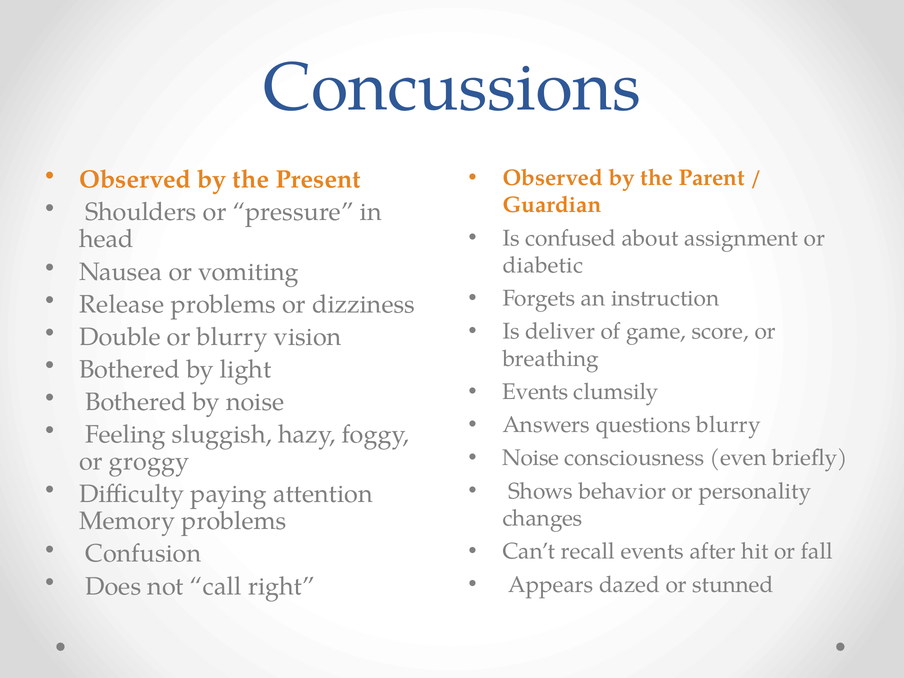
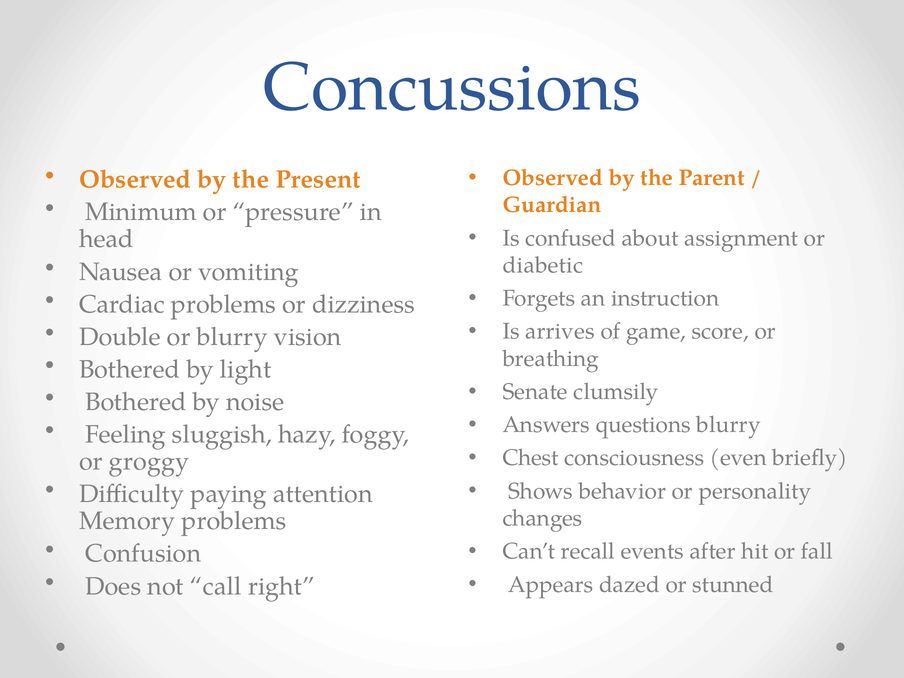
Shoulders: Shoulders -> Minimum (141, 212)
Release: Release -> Cardiac (122, 304)
deliver: deliver -> arrives (560, 332)
Events: Events -> Senate (535, 392)
Noise: Noise -> Chest (531, 458)
